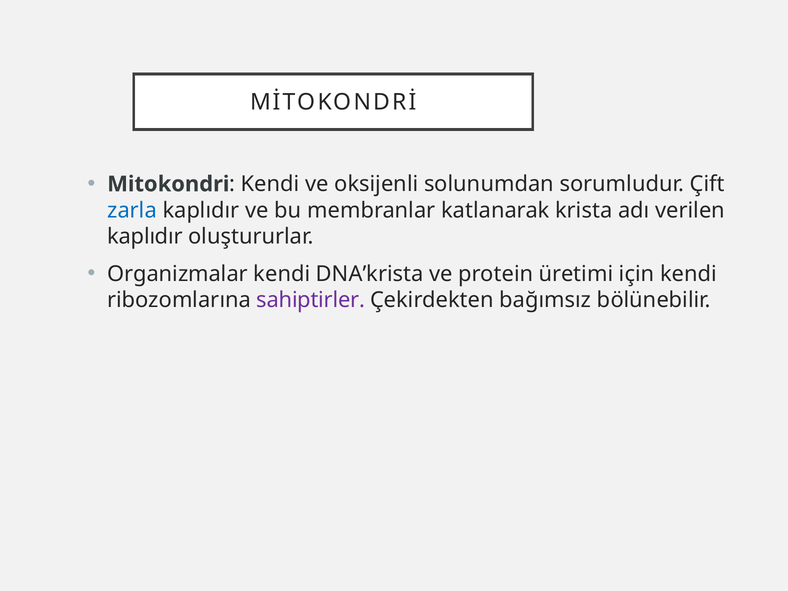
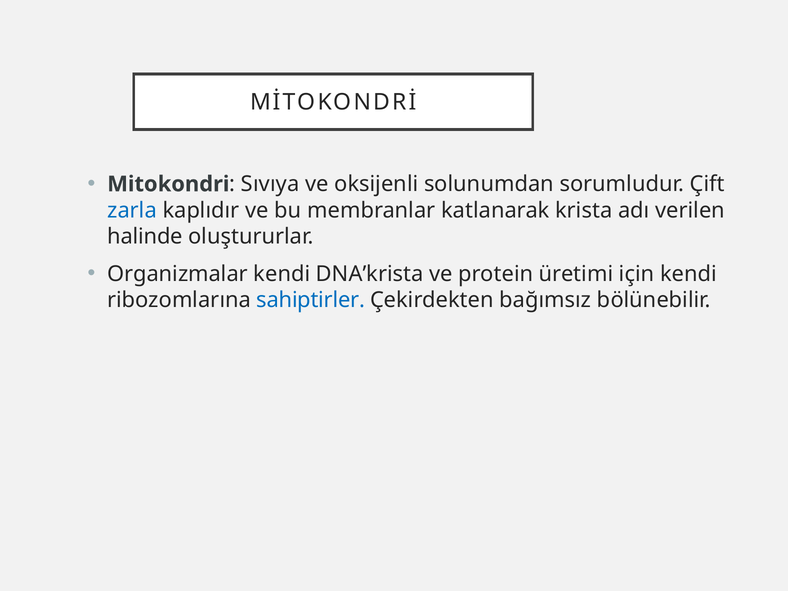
Kendi: Kendi -> Sıvıya (270, 184)
kaplıdır: kaplıdır -> halinde (145, 237)
sahiptirler colour: purple -> blue (311, 300)
